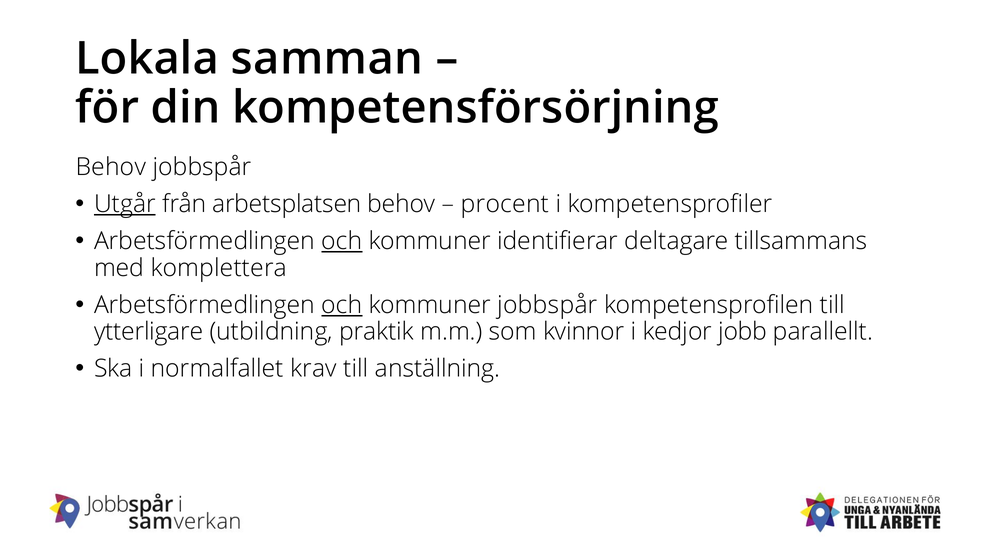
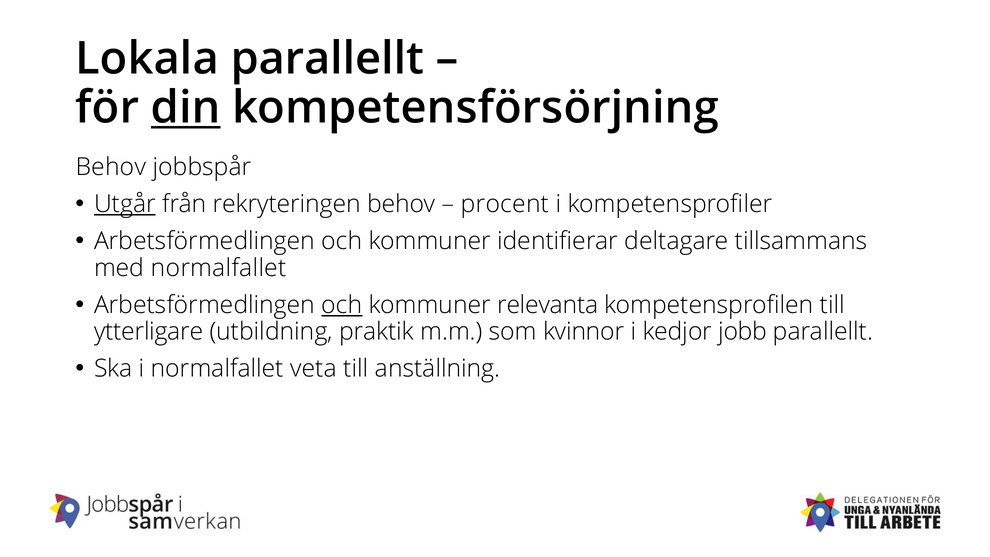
Lokala samman: samman -> parallellt (327, 59)
din underline: none -> present (186, 108)
arbetsplatsen: arbetsplatsen -> rekryteringen (287, 204)
och underline: present -> none (342, 241)
med komplettera: komplettera -> normalfallet (219, 268)
kommuner jobbspår: jobbspår -> relevanta (548, 305)
krav: krav -> veta (313, 369)
